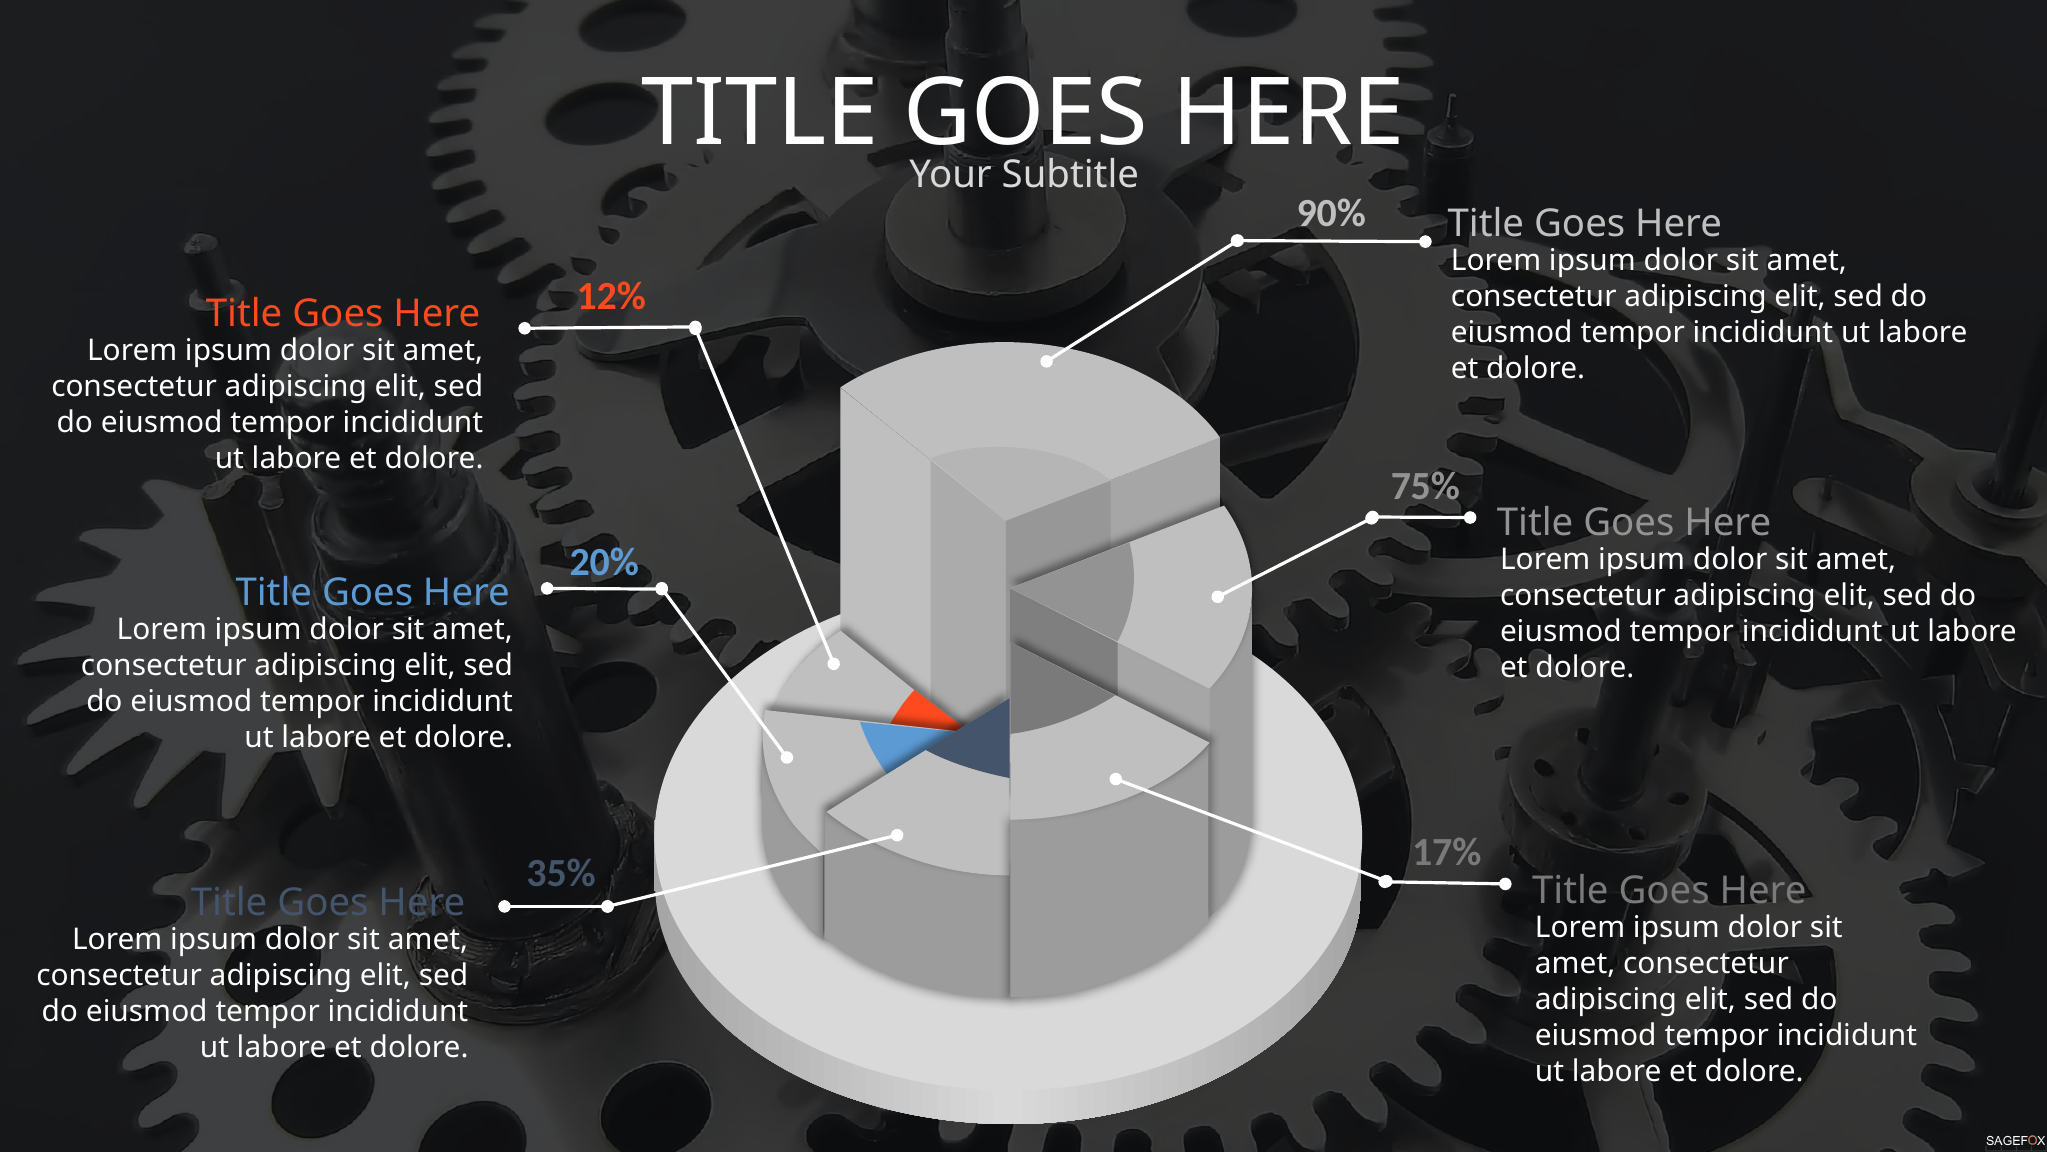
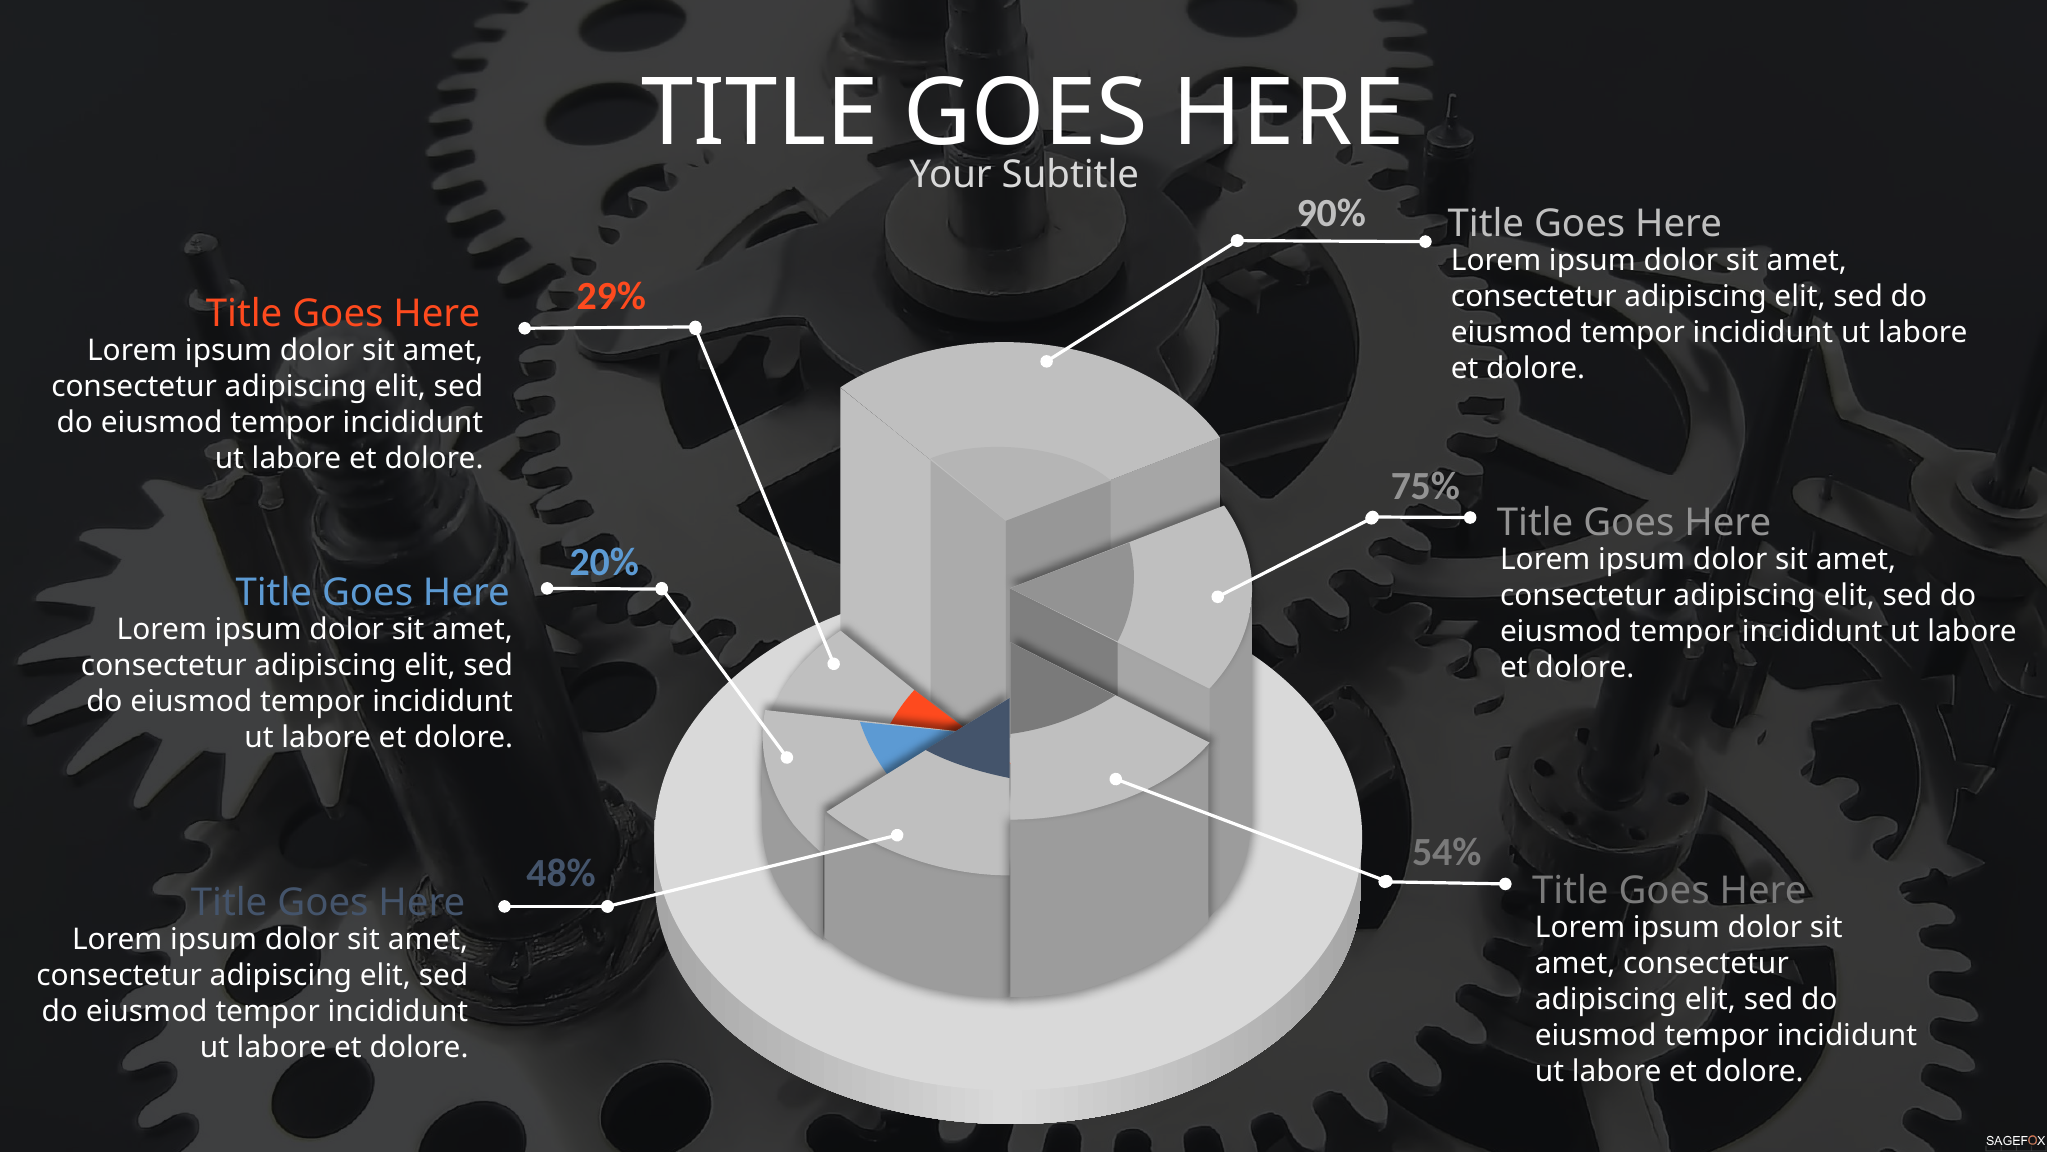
12%: 12% -> 29% (611, 296)
17%: 17% -> 54% (1447, 852)
35%: 35% -> 48% (561, 873)
